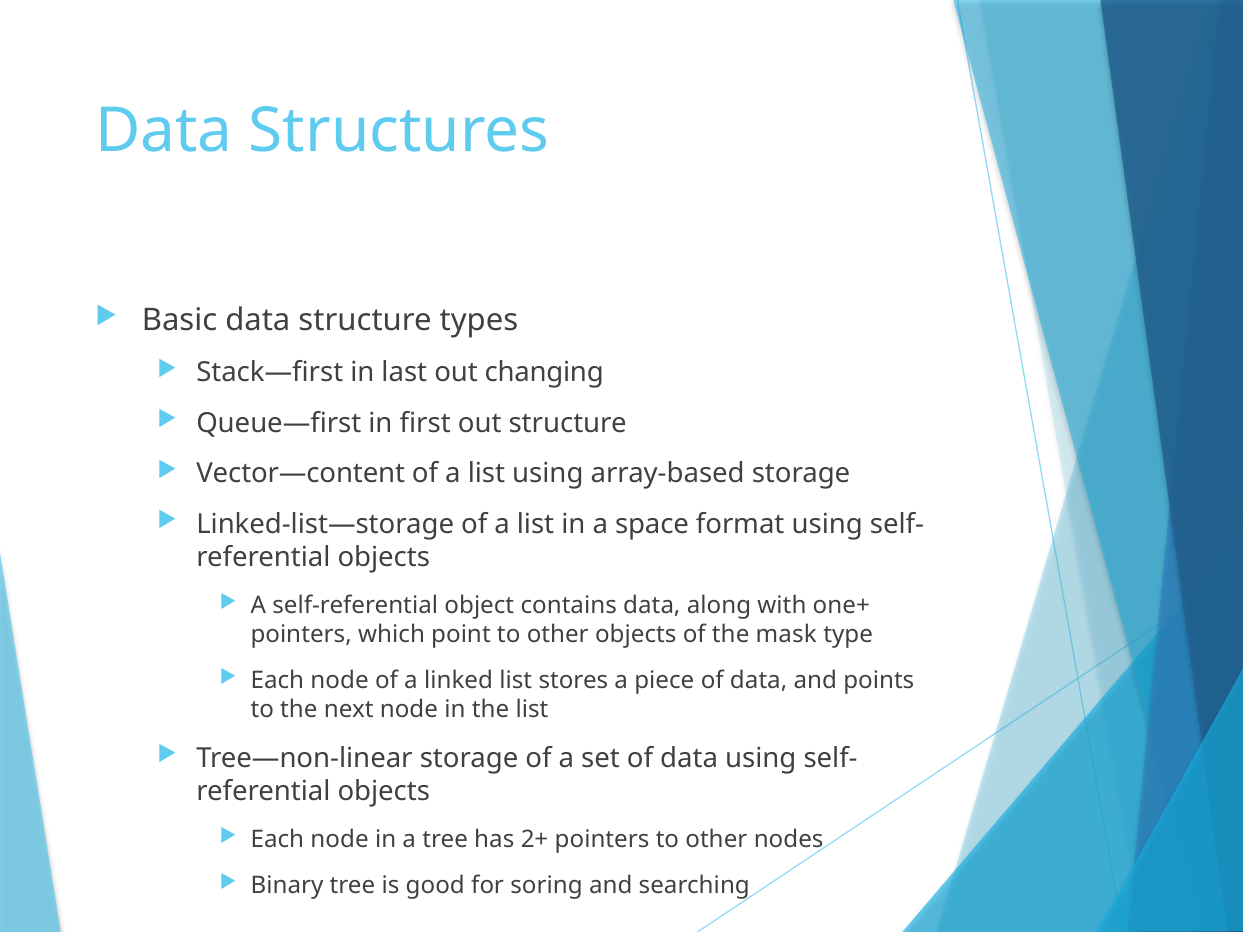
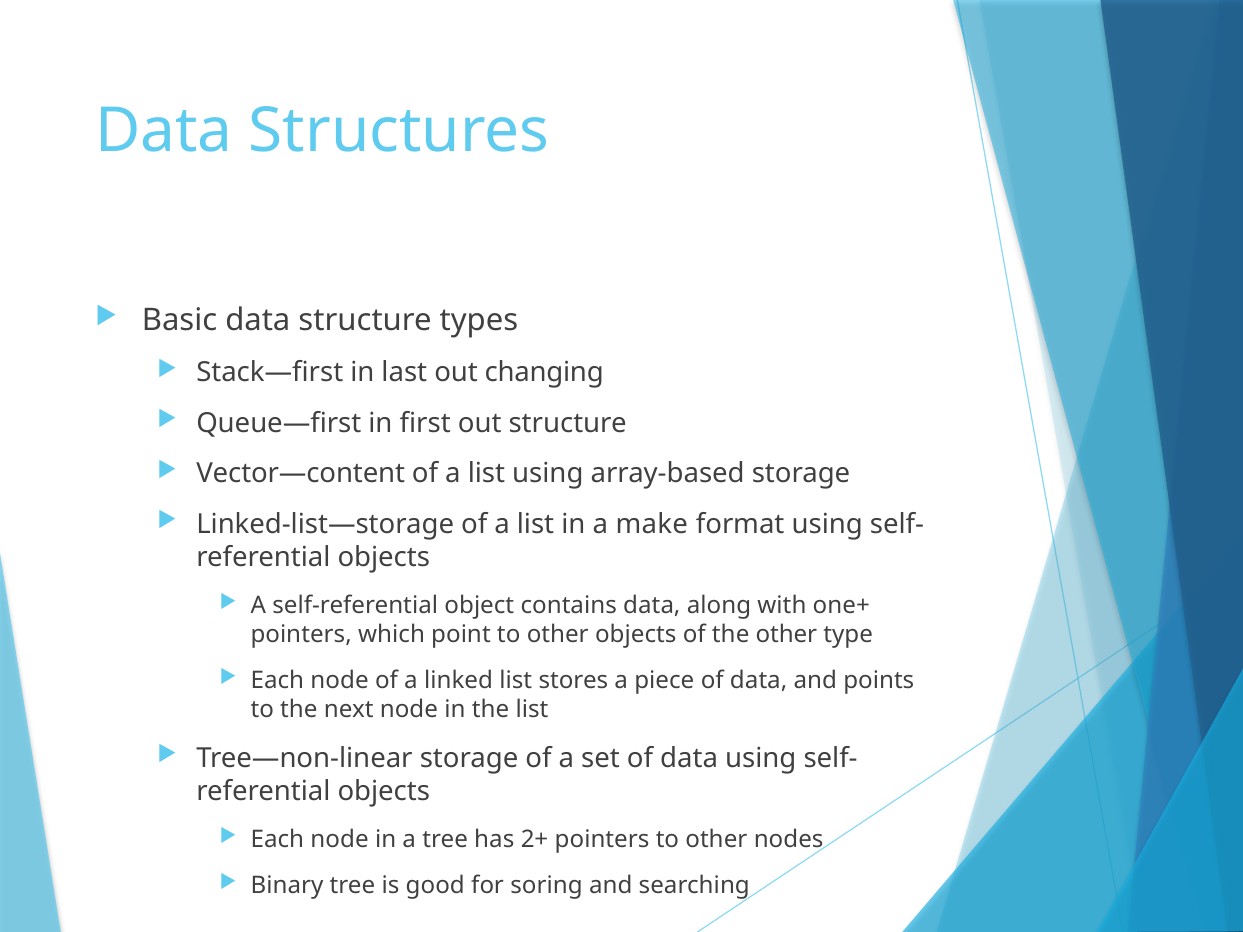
space: space -> make (652, 524)
the mask: mask -> other (786, 634)
